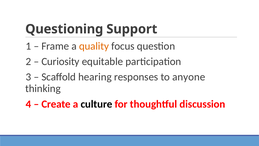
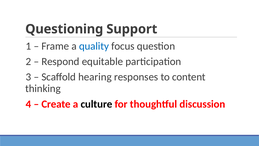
quality colour: orange -> blue (94, 46)
Curiosity: Curiosity -> Respond (60, 61)
anyone: anyone -> content (189, 77)
